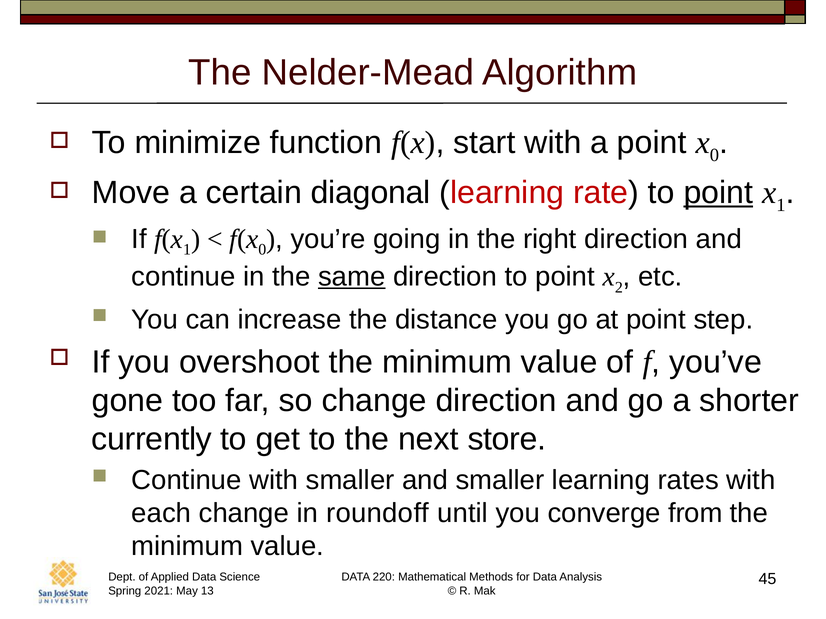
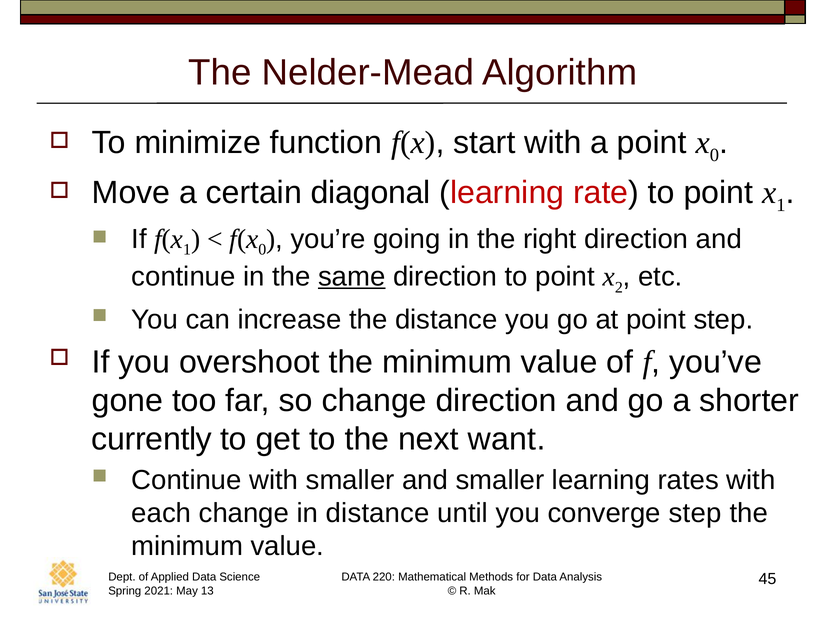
point underline: present -> none (718, 193)
store: store -> want (507, 440)
in roundoff: roundoff -> distance (378, 514)
converge from: from -> step (695, 514)
